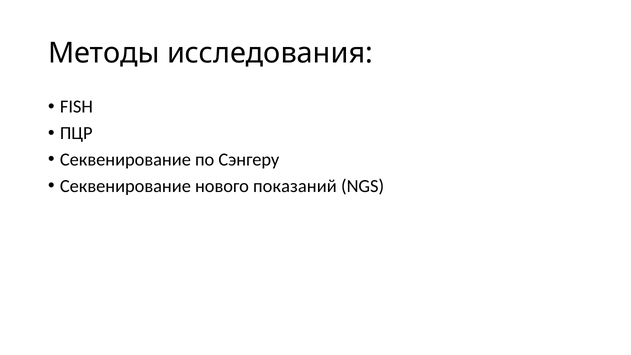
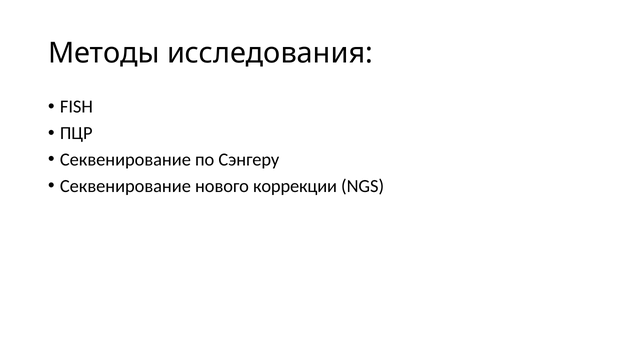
показаний: показаний -> коррекции (295, 186)
